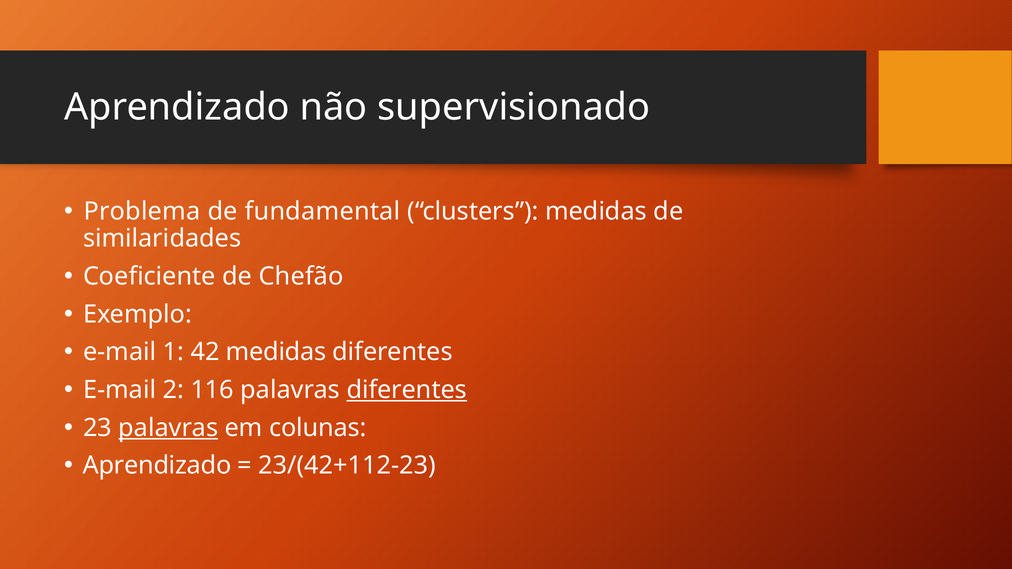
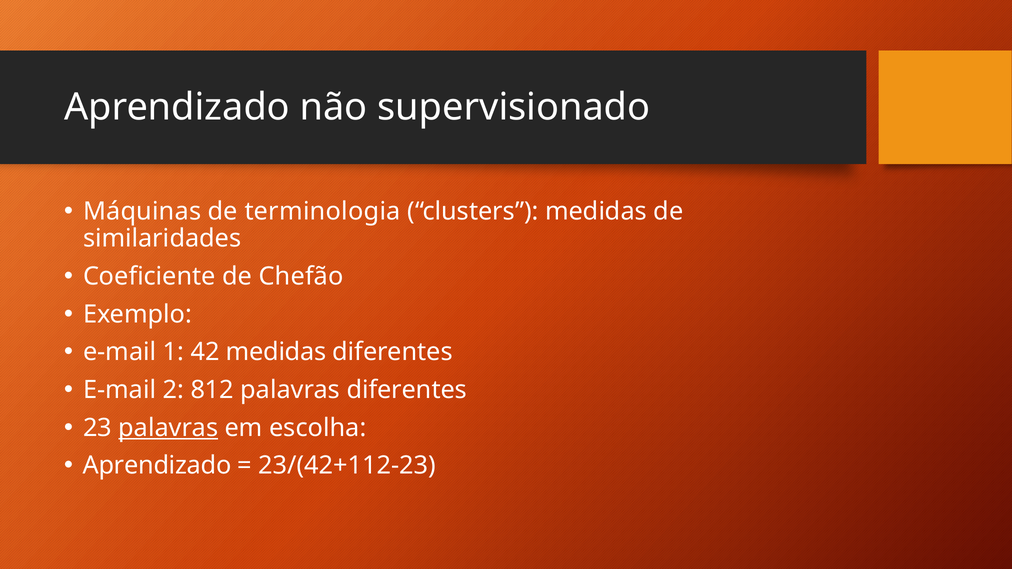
Problema: Problema -> Máquinas (142, 211)
fundamental: fundamental -> terminologia (323, 211)
116: 116 -> 812 (212, 390)
diferentes underline: present -> none (407, 390)
colunas: colunas -> escolha (318, 428)
